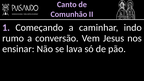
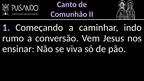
lava: lava -> viva (74, 49)
